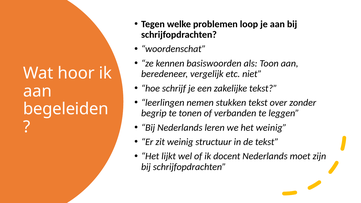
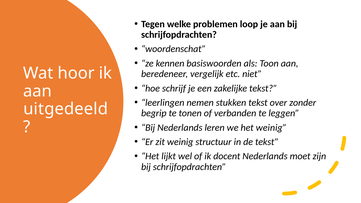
begeleiden: begeleiden -> uitgedeeld (66, 109)
